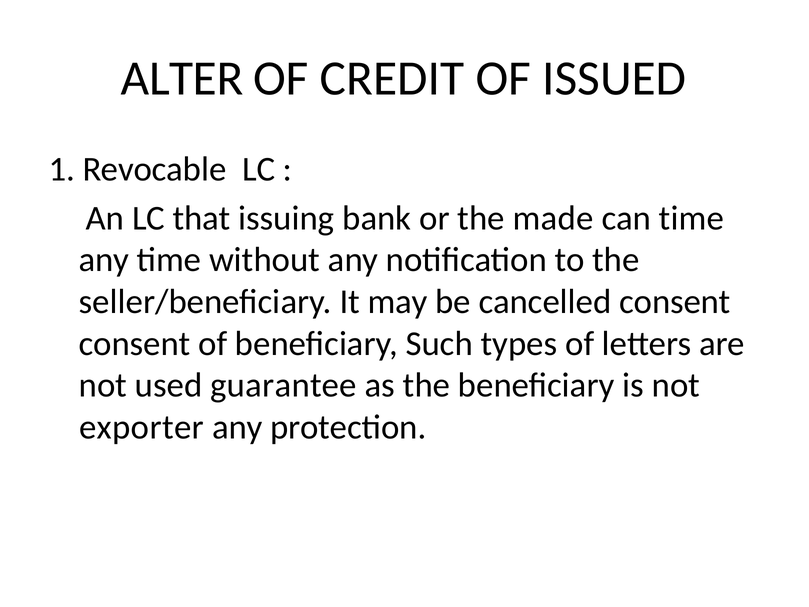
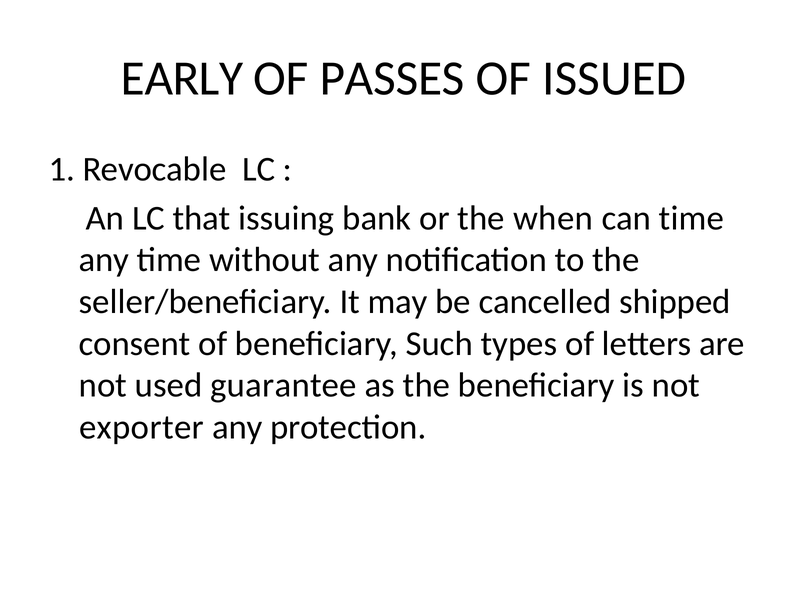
ALTER: ALTER -> EARLY (182, 78)
CREDIT: CREDIT -> PASSES (392, 78)
made: made -> when (553, 218)
cancelled consent: consent -> shipped (675, 302)
